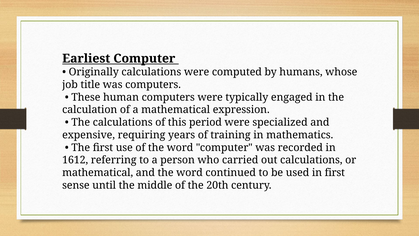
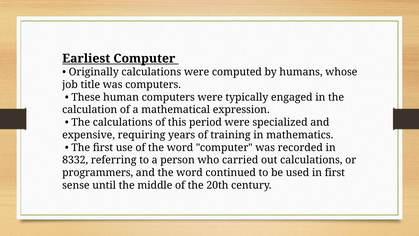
1612: 1612 -> 8332 (75, 160)
mathematical: mathematical -> programmers (98, 173)
